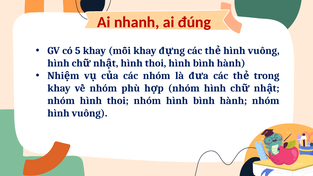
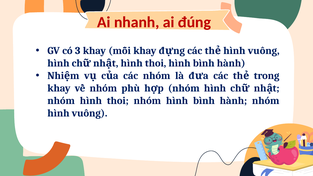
5: 5 -> 3 (78, 51)
